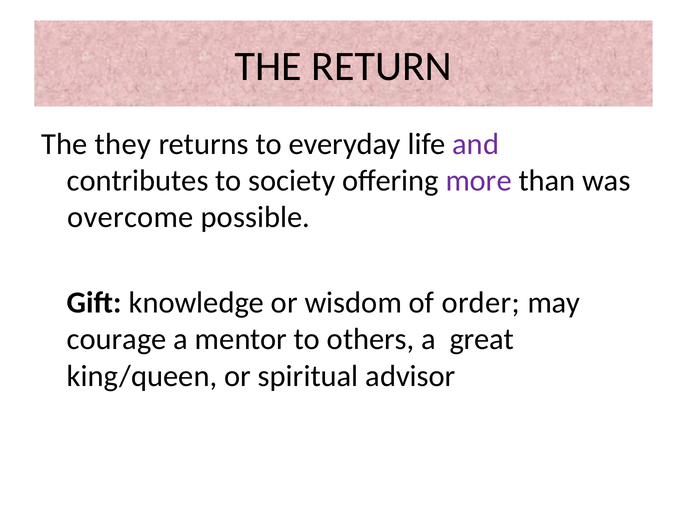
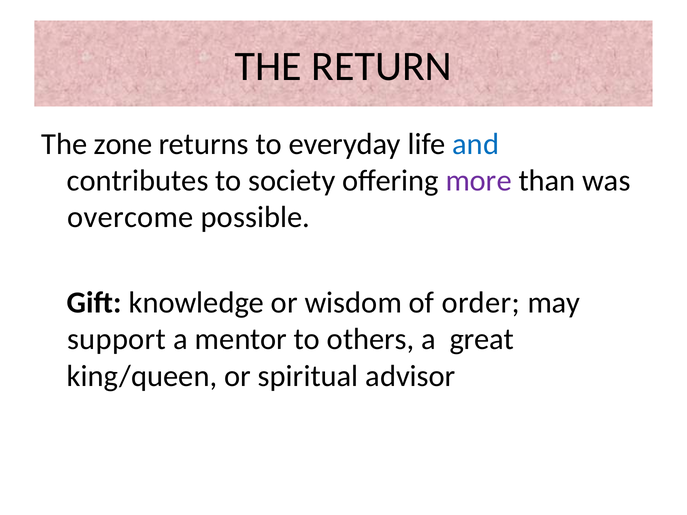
they: they -> zone (123, 144)
and colour: purple -> blue (476, 144)
courage: courage -> support (117, 340)
